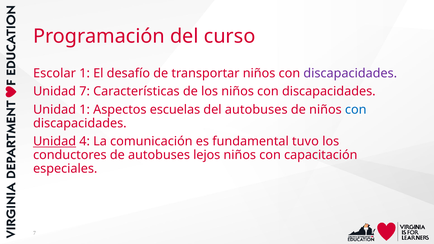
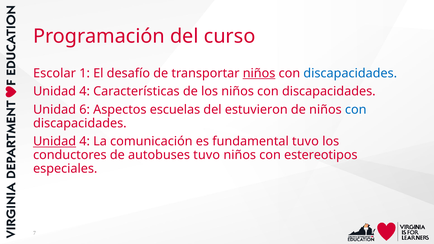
niños underline: none -> present (259, 73)
discapacidades colour: purple -> blue (350, 73)
7: 7 -> 4 (85, 92)
Unidad 1: 1 -> 6 (85, 110)
del autobuses: autobuses -> estuvieron (256, 110)
autobuses lejos: lejos -> tuvo (207, 155)
capacitación: capacitación -> estereotipos (321, 155)
